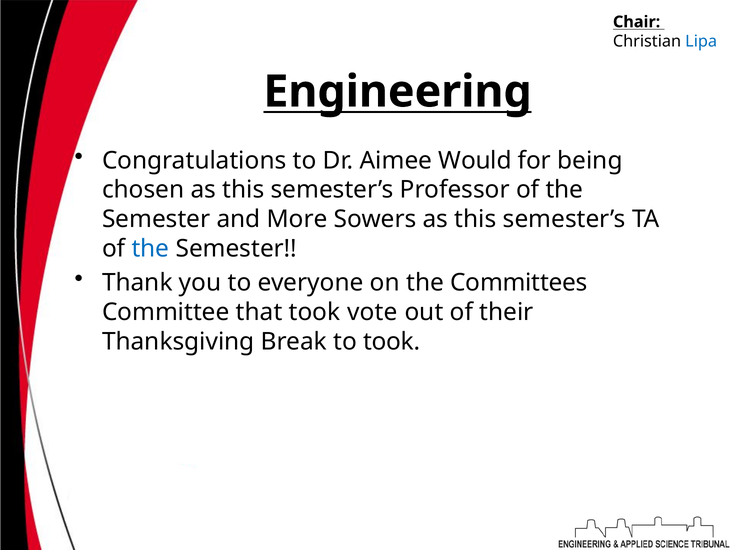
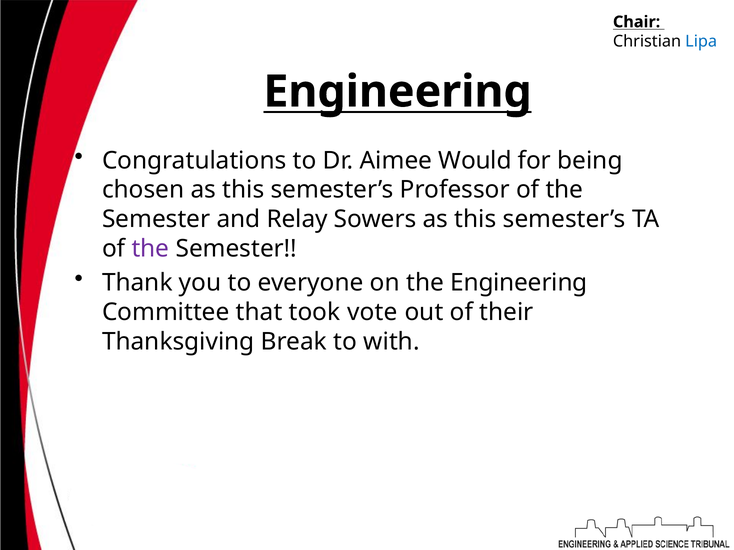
More: More -> Relay (297, 219)
the colour: blue -> purple (150, 249)
the Committees: Committees -> Engineering (519, 283)
to took: took -> with (392, 342)
